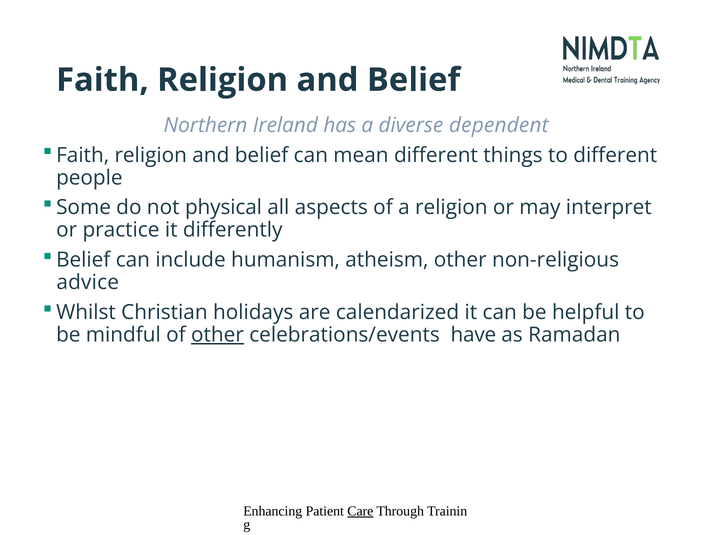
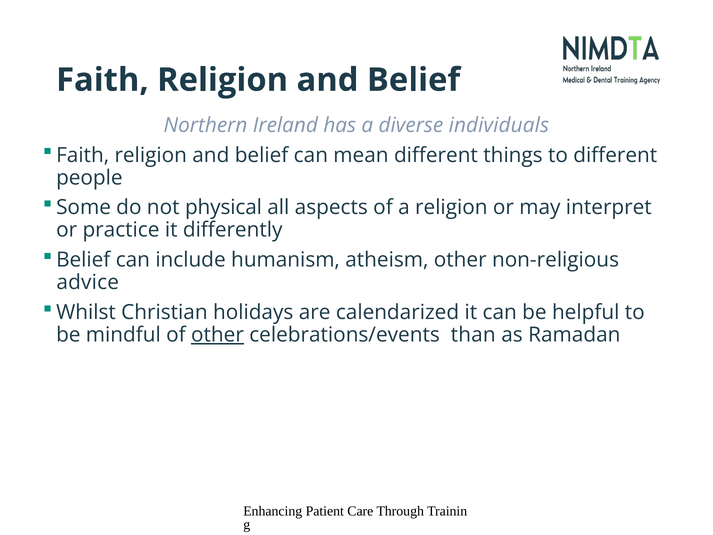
dependent: dependent -> individuals (499, 125)
have: have -> than (473, 335)
Care underline: present -> none (360, 511)
